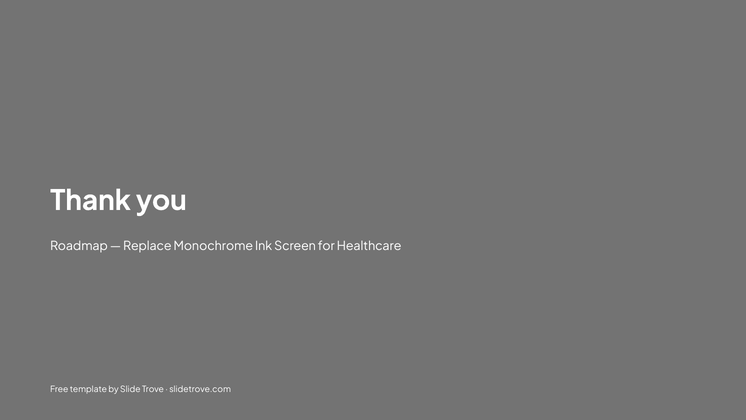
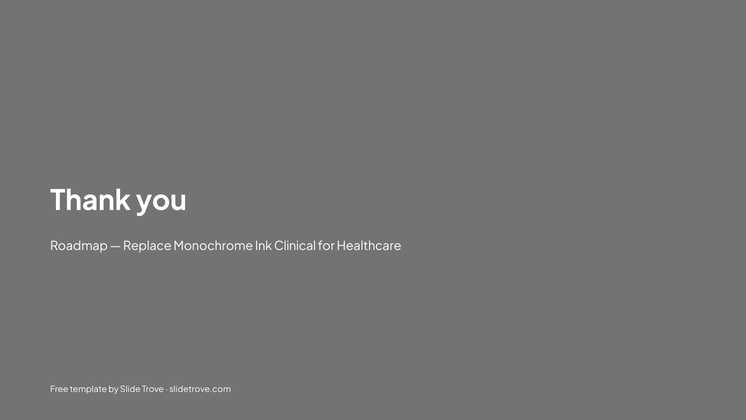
Screen: Screen -> Clinical (295, 246)
